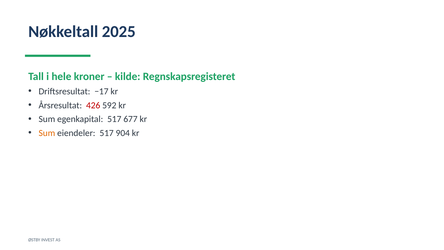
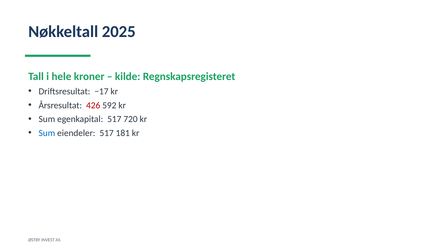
677: 677 -> 720 (130, 119)
Sum colour: orange -> blue (47, 133)
904: 904 -> 181 (123, 133)
